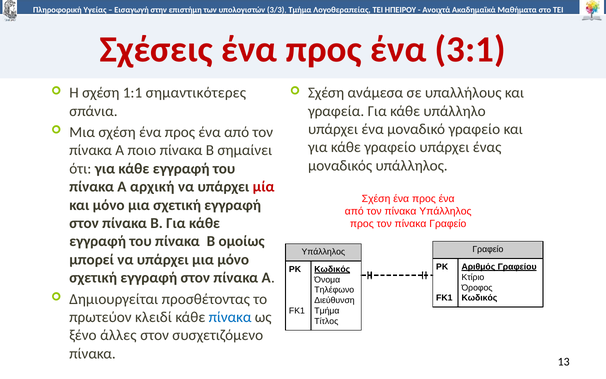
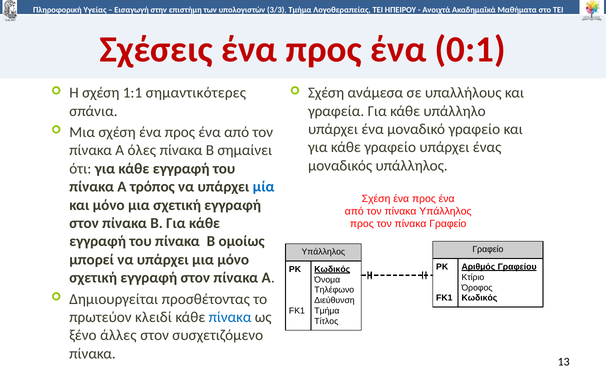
3:1: 3:1 -> 0:1 (470, 49)
ποιο: ποιο -> όλες (142, 150)
αρχική: αρχική -> τρόπος (152, 187)
μία colour: red -> blue (264, 187)
